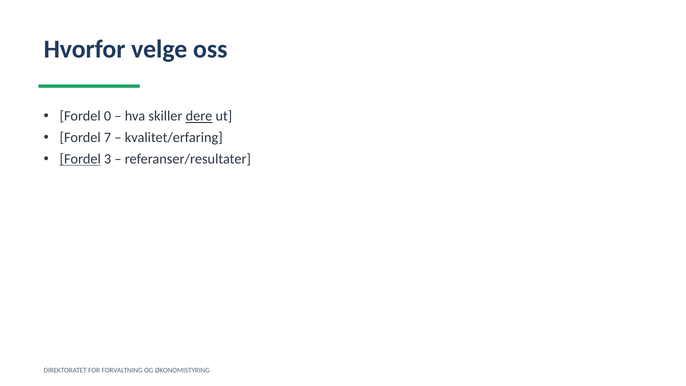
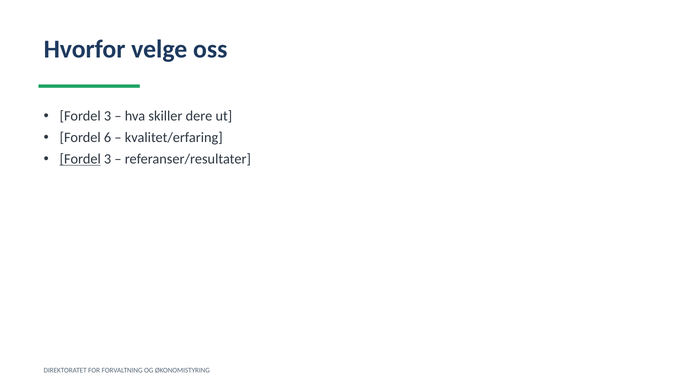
0: 0 -> 3 (108, 116)
dere underline: present -> none (199, 116)
7: 7 -> 6 (108, 138)
